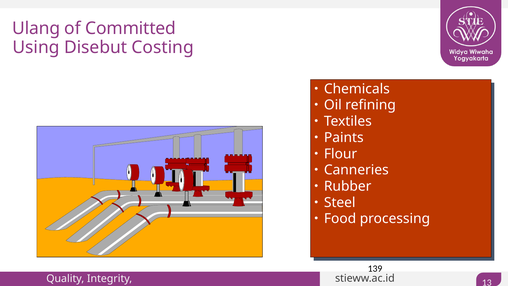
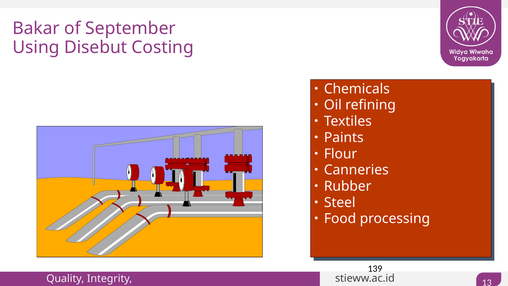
Ulang: Ulang -> Bakar (36, 28)
Committed: Committed -> September (131, 28)
